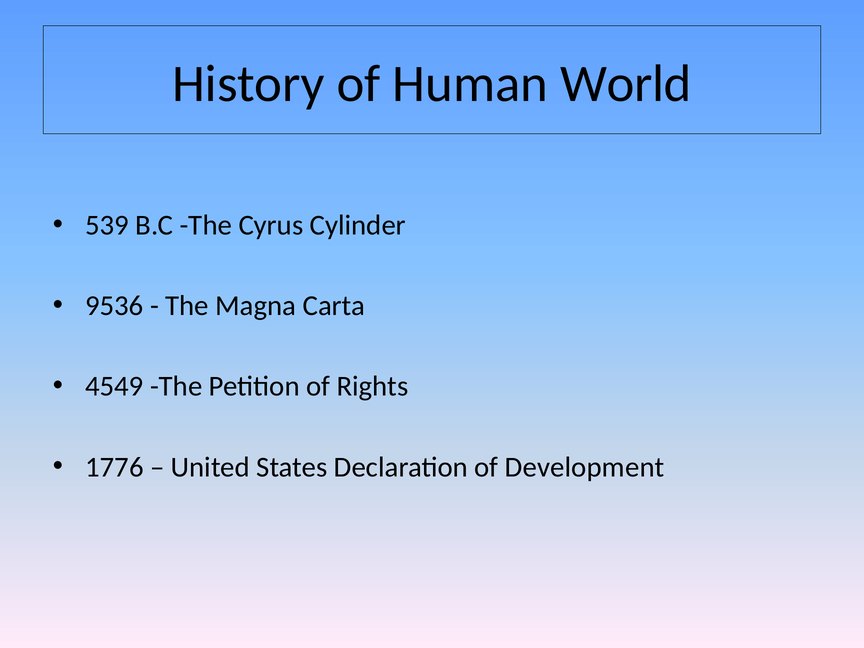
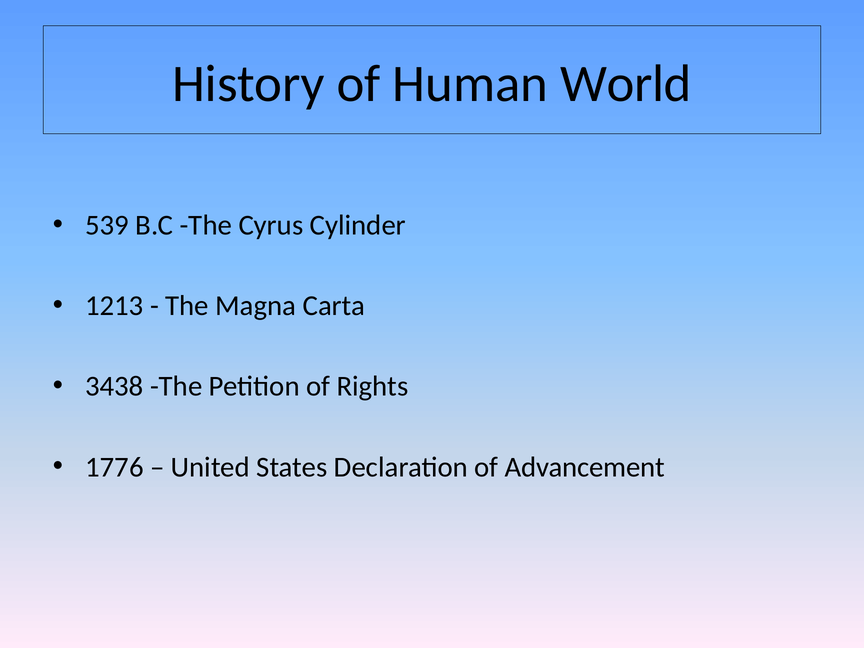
9536: 9536 -> 1213 (114, 306)
4549: 4549 -> 3438 (114, 386)
Development: Development -> Advancement (585, 467)
